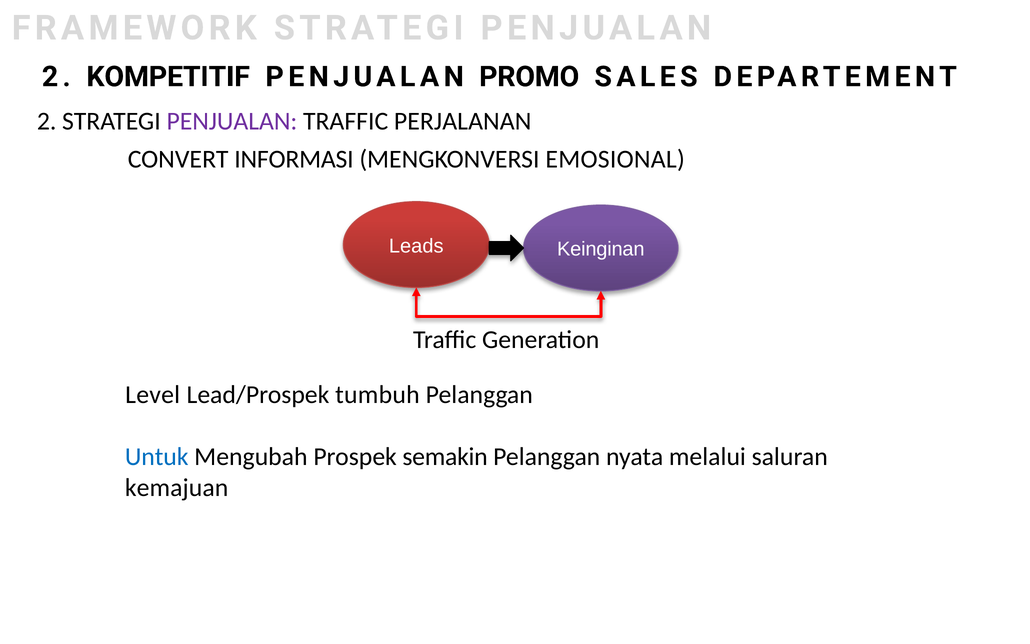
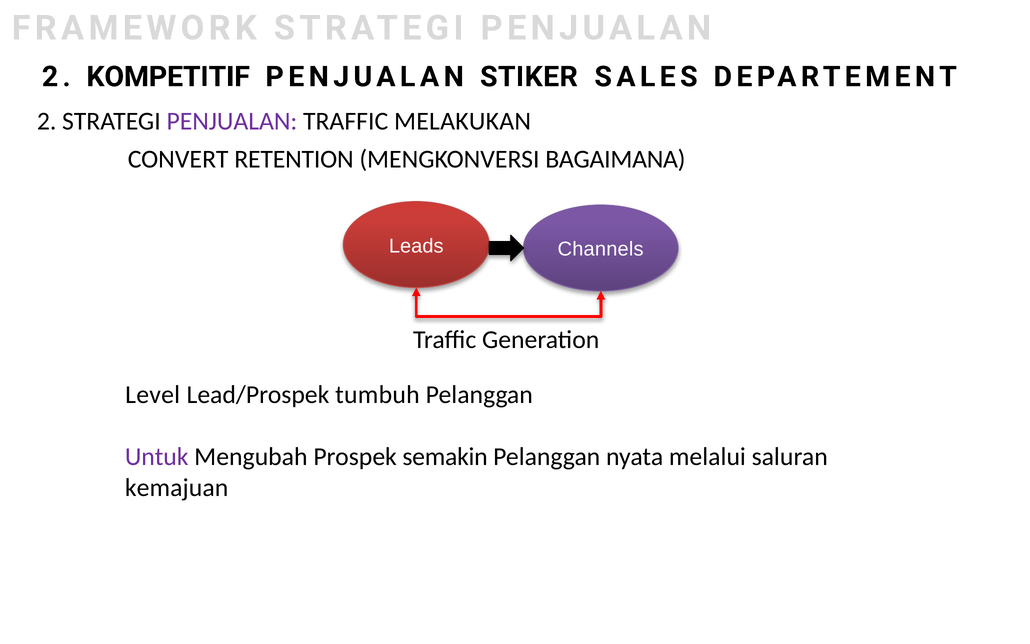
PROMO: PROMO -> STIKER (529, 77)
PERJALANAN: PERJALANAN -> MELAKUKAN (463, 121)
INFORMASI: INFORMASI -> RETENTION (294, 159)
EMOSIONAL: EMOSIONAL -> BAGAIMANA (615, 159)
Keinginan: Keinginan -> Channels (601, 249)
Untuk colour: blue -> purple (157, 457)
